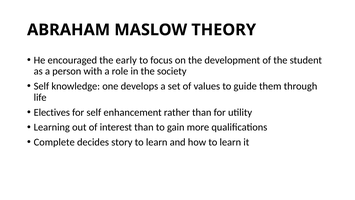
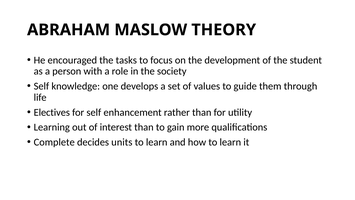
early: early -> tasks (126, 60)
story: story -> units (122, 142)
